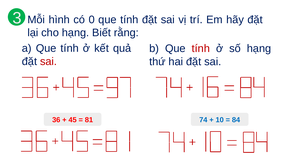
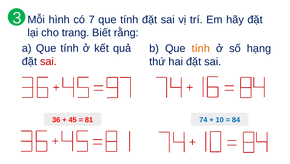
0: 0 -> 7 (92, 20)
cho hạng: hạng -> trang (76, 33)
tính colour: red -> orange (201, 48)
